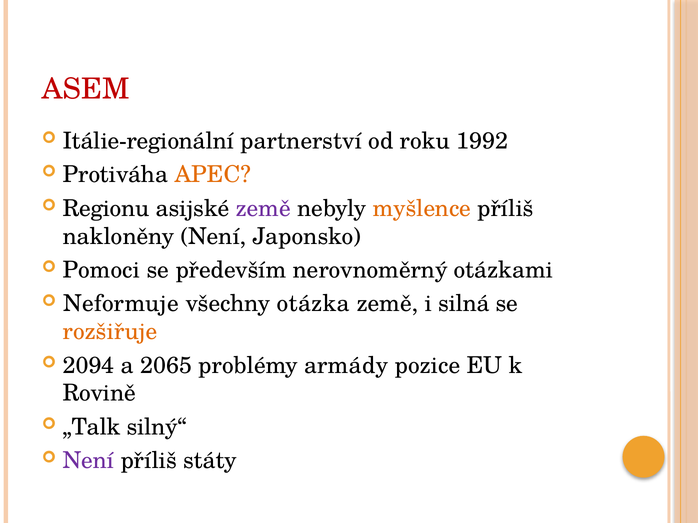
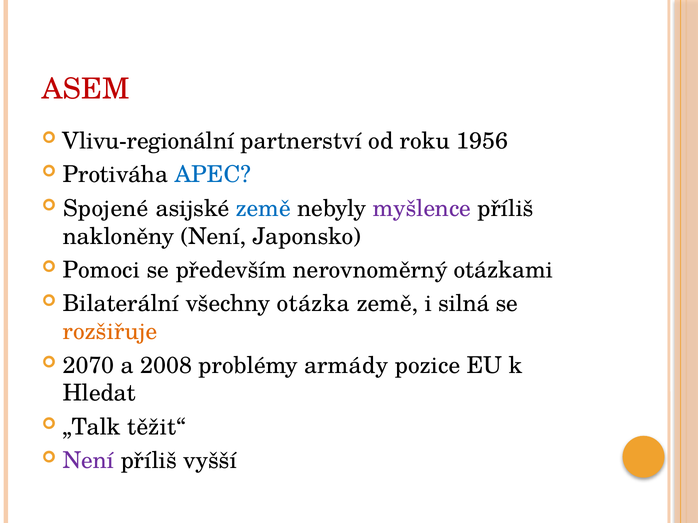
Itálie-regionální: Itálie-regionální -> Vlivu-regionální (148, 141)
1992: 1992 -> 1956 (482, 141)
APEC colour: orange -> blue (213, 175)
Regionu: Regionu -> Spojené (106, 209)
země colour: purple -> blue (263, 209)
myšlence colour: orange -> purple (422, 209)
Neformuje: Neformuje -> Bilaterální (121, 304)
2094: 2094 -> 2070 (89, 366)
2065: 2065 -> 2008 (166, 366)
Rovině: Rovině -> Hledat (99, 394)
silný“: silný“ -> těžit“ (157, 427)
státy: státy -> vyšší (210, 461)
